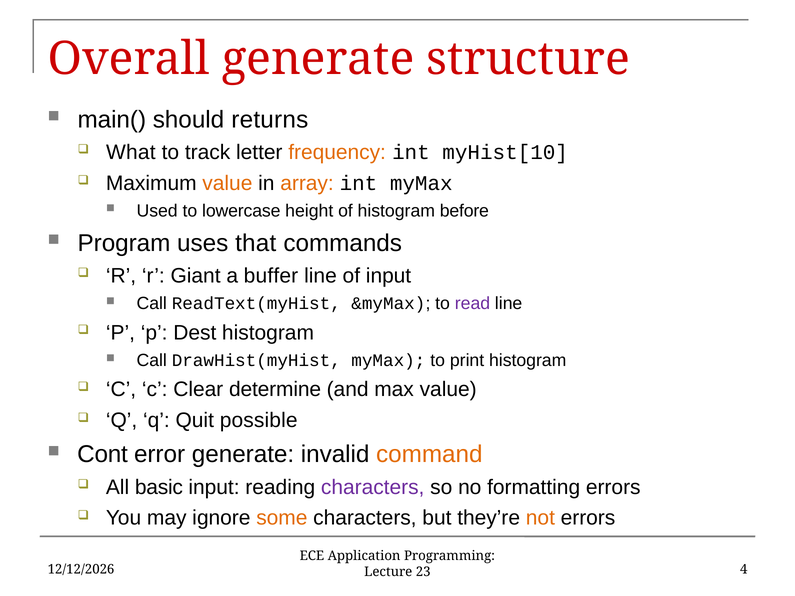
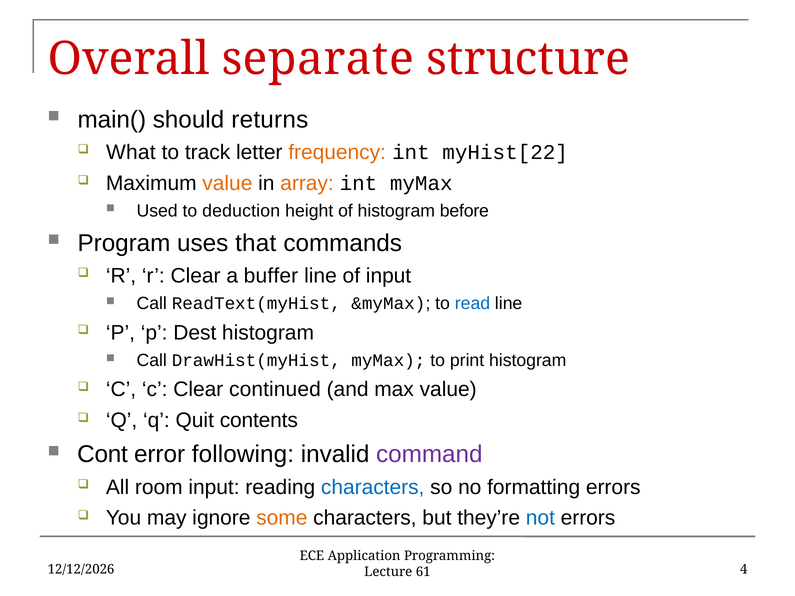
Overall generate: generate -> separate (318, 59)
myHist[10: myHist[10 -> myHist[22 (505, 152)
lowercase: lowercase -> deduction (241, 211)
r Giant: Giant -> Clear (196, 276)
read colour: purple -> blue (472, 304)
determine: determine -> continued (275, 390)
possible: possible -> contents (259, 421)
error generate: generate -> following (243, 455)
command colour: orange -> purple (429, 455)
basic: basic -> room (159, 487)
characters colour: purple -> blue (373, 487)
not colour: orange -> blue (540, 518)
23: 23 -> 61 (423, 572)
